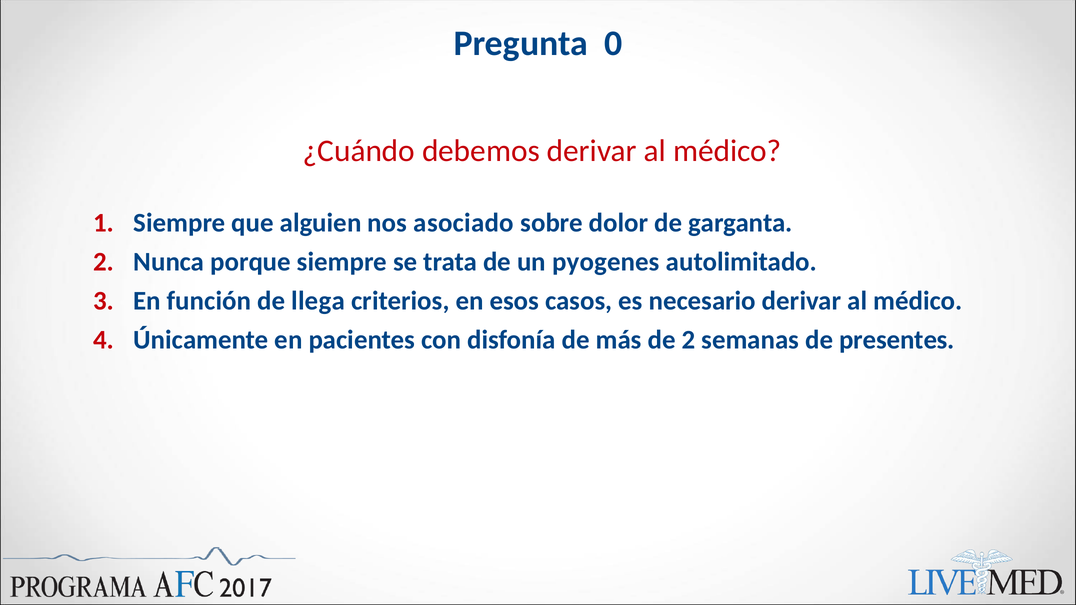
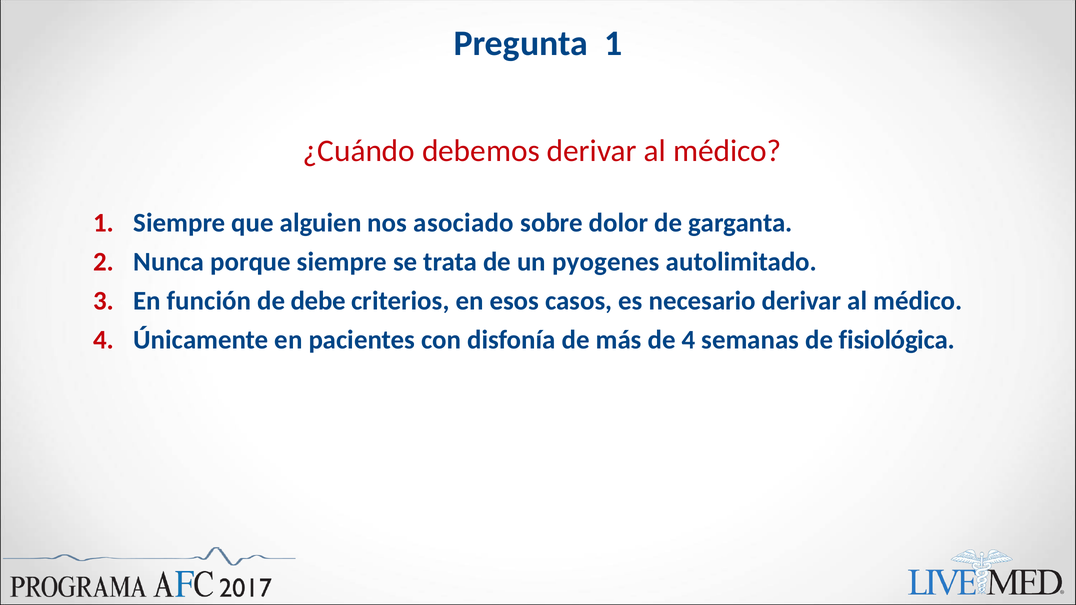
Pregunta 0: 0 -> 1 (613, 43)
llega: llega -> debe (318, 301)
de 2: 2 -> 4 (689, 340)
presentes: presentes -> fisiológica (897, 340)
